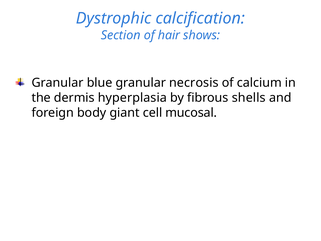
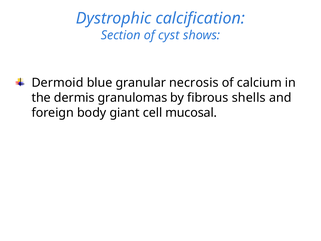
hair: hair -> cyst (169, 35)
Granular: Granular -> Dermoid (57, 83)
hyperplasia: hyperplasia -> granulomas (132, 98)
